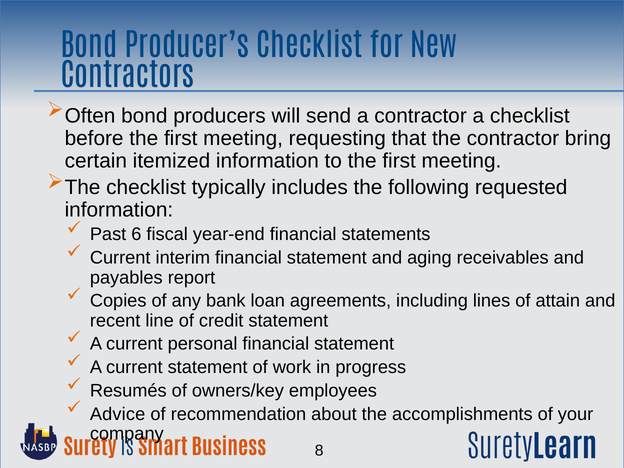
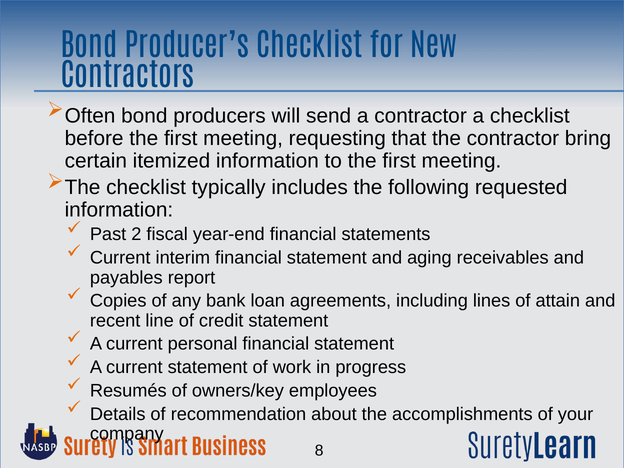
6: 6 -> 2 (136, 234)
Advice: Advice -> Details (118, 414)
